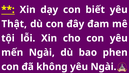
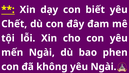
Thật: Thật -> Chết (14, 24)
